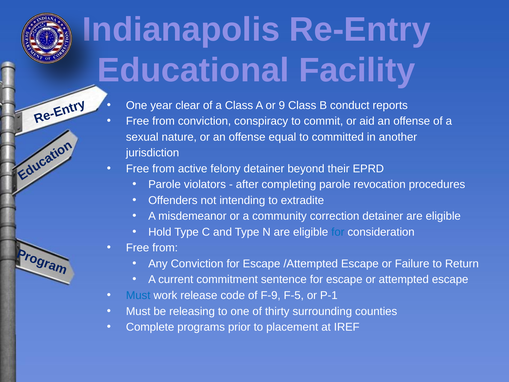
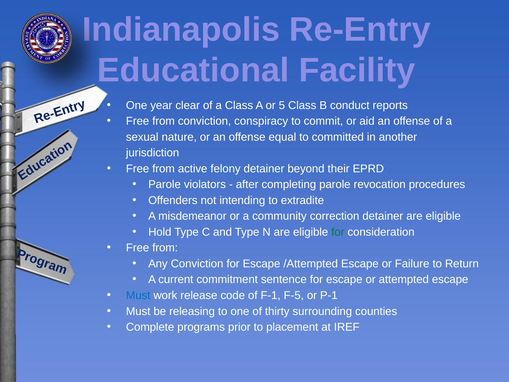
9: 9 -> 5 (282, 105)
for colour: blue -> green (338, 232)
F-9: F-9 -> F-1 (271, 295)
